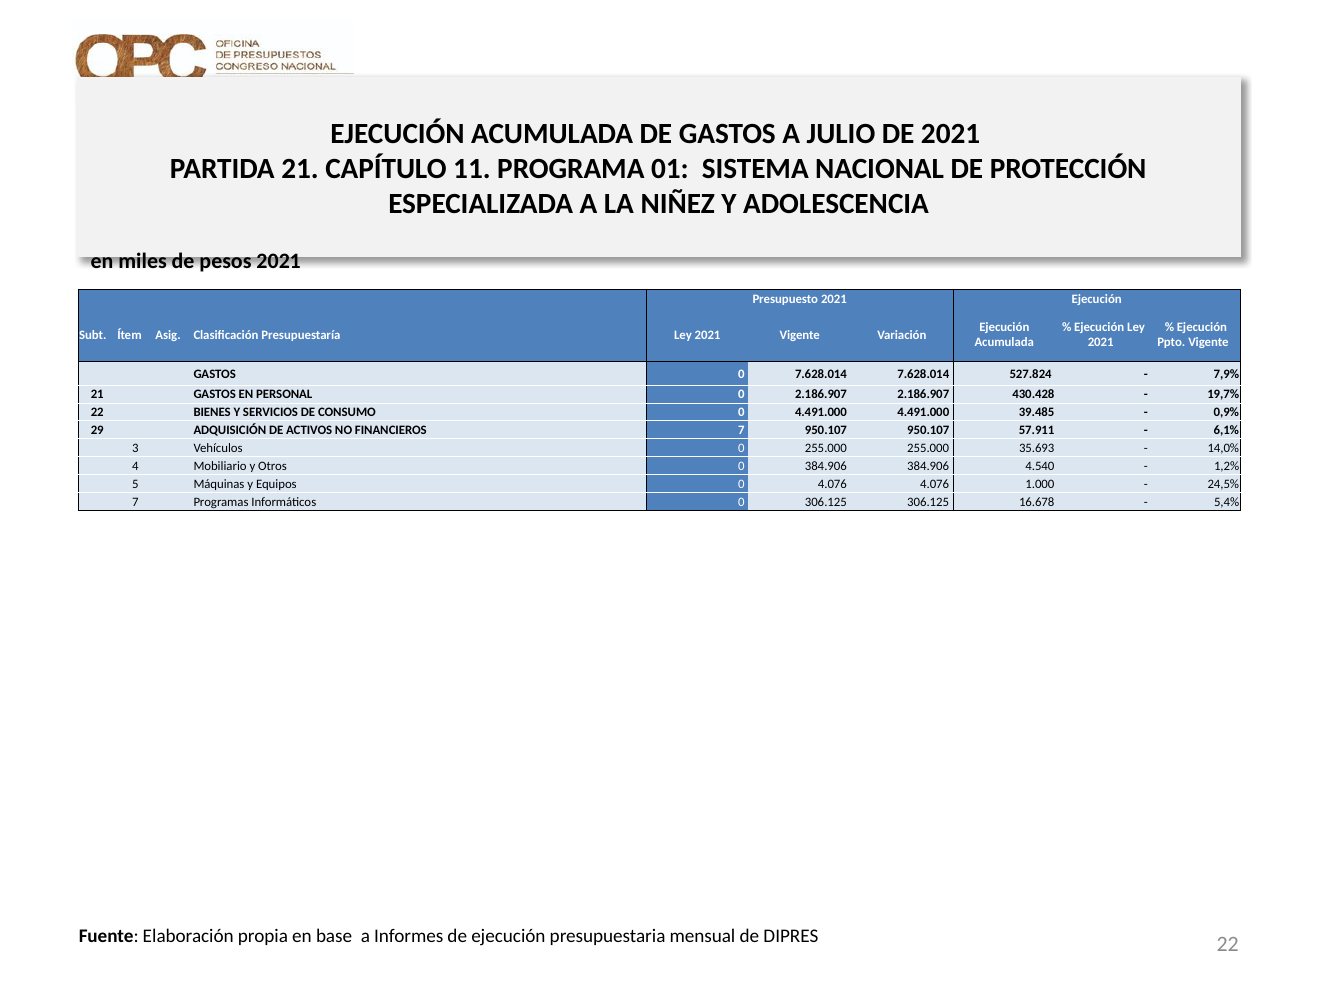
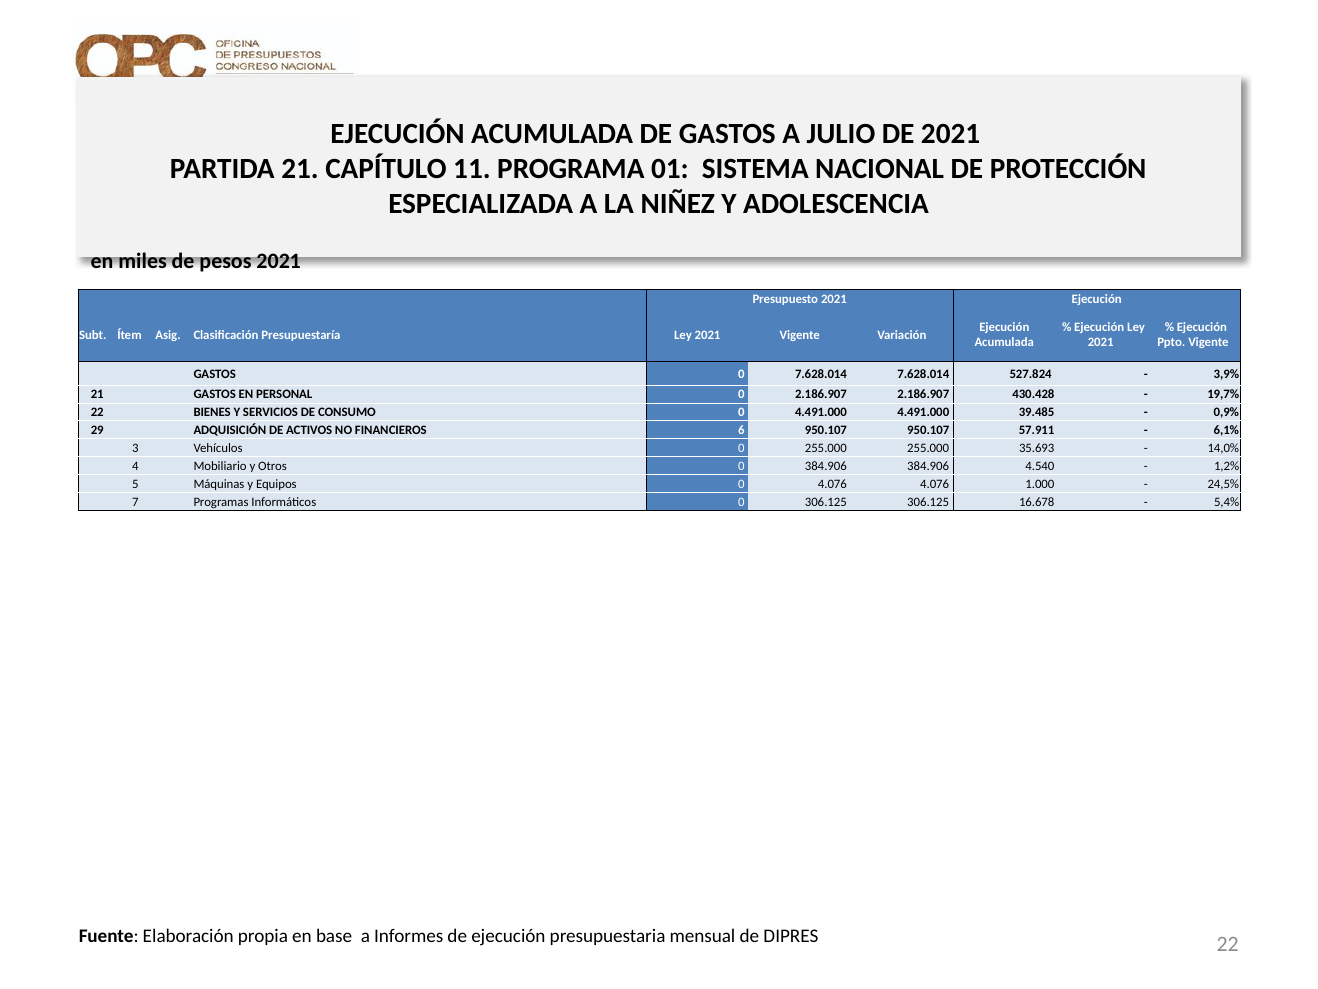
7,9%: 7,9% -> 3,9% (1226, 374)
FINANCIEROS 7: 7 -> 6 (741, 430)
